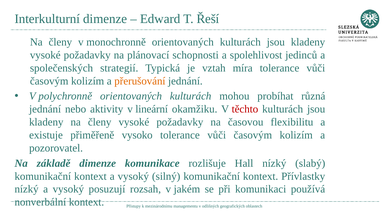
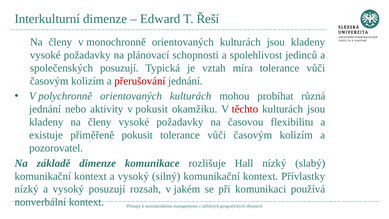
společenských strategií: strategií -> posuzují (119, 68)
přerušování colour: orange -> red (140, 81)
v lineární: lineární -> pokusit (152, 109)
přiměřeně vysoko: vysoko -> pokusit (137, 135)
